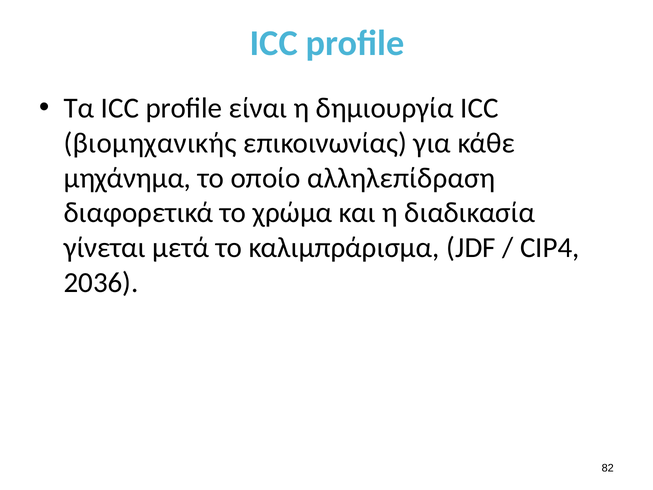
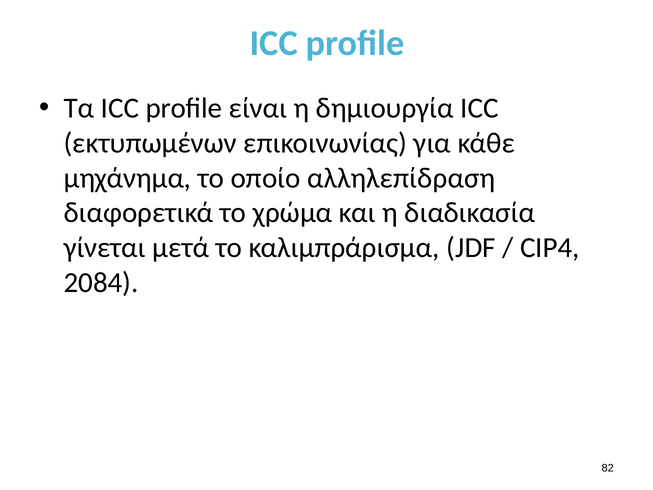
βιομηχανικής: βιομηχανικής -> εκτυπωμένων (150, 143)
2036: 2036 -> 2084 (101, 282)
